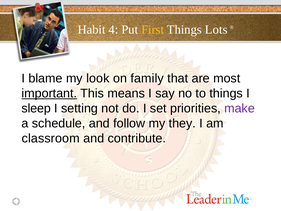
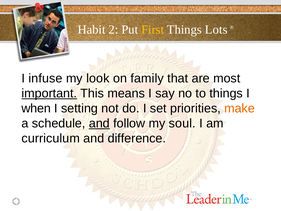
4: 4 -> 2 (113, 30)
blame: blame -> infuse (45, 78)
sleep: sleep -> when (36, 108)
make colour: purple -> orange (240, 108)
and underline: none -> present (99, 123)
they: they -> soul (182, 123)
classroom: classroom -> curriculum (51, 138)
contribute: contribute -> difference (137, 138)
